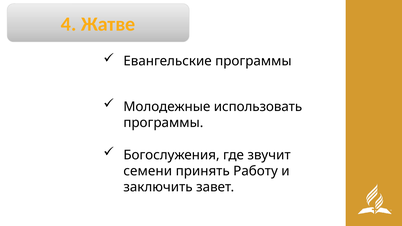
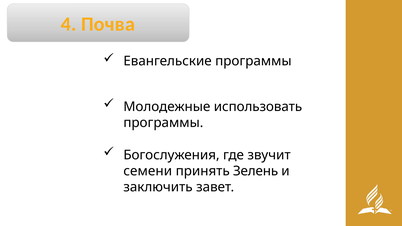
Жатве: Жатве -> Почва (108, 24)
Работу: Работу -> Зелень (256, 171)
